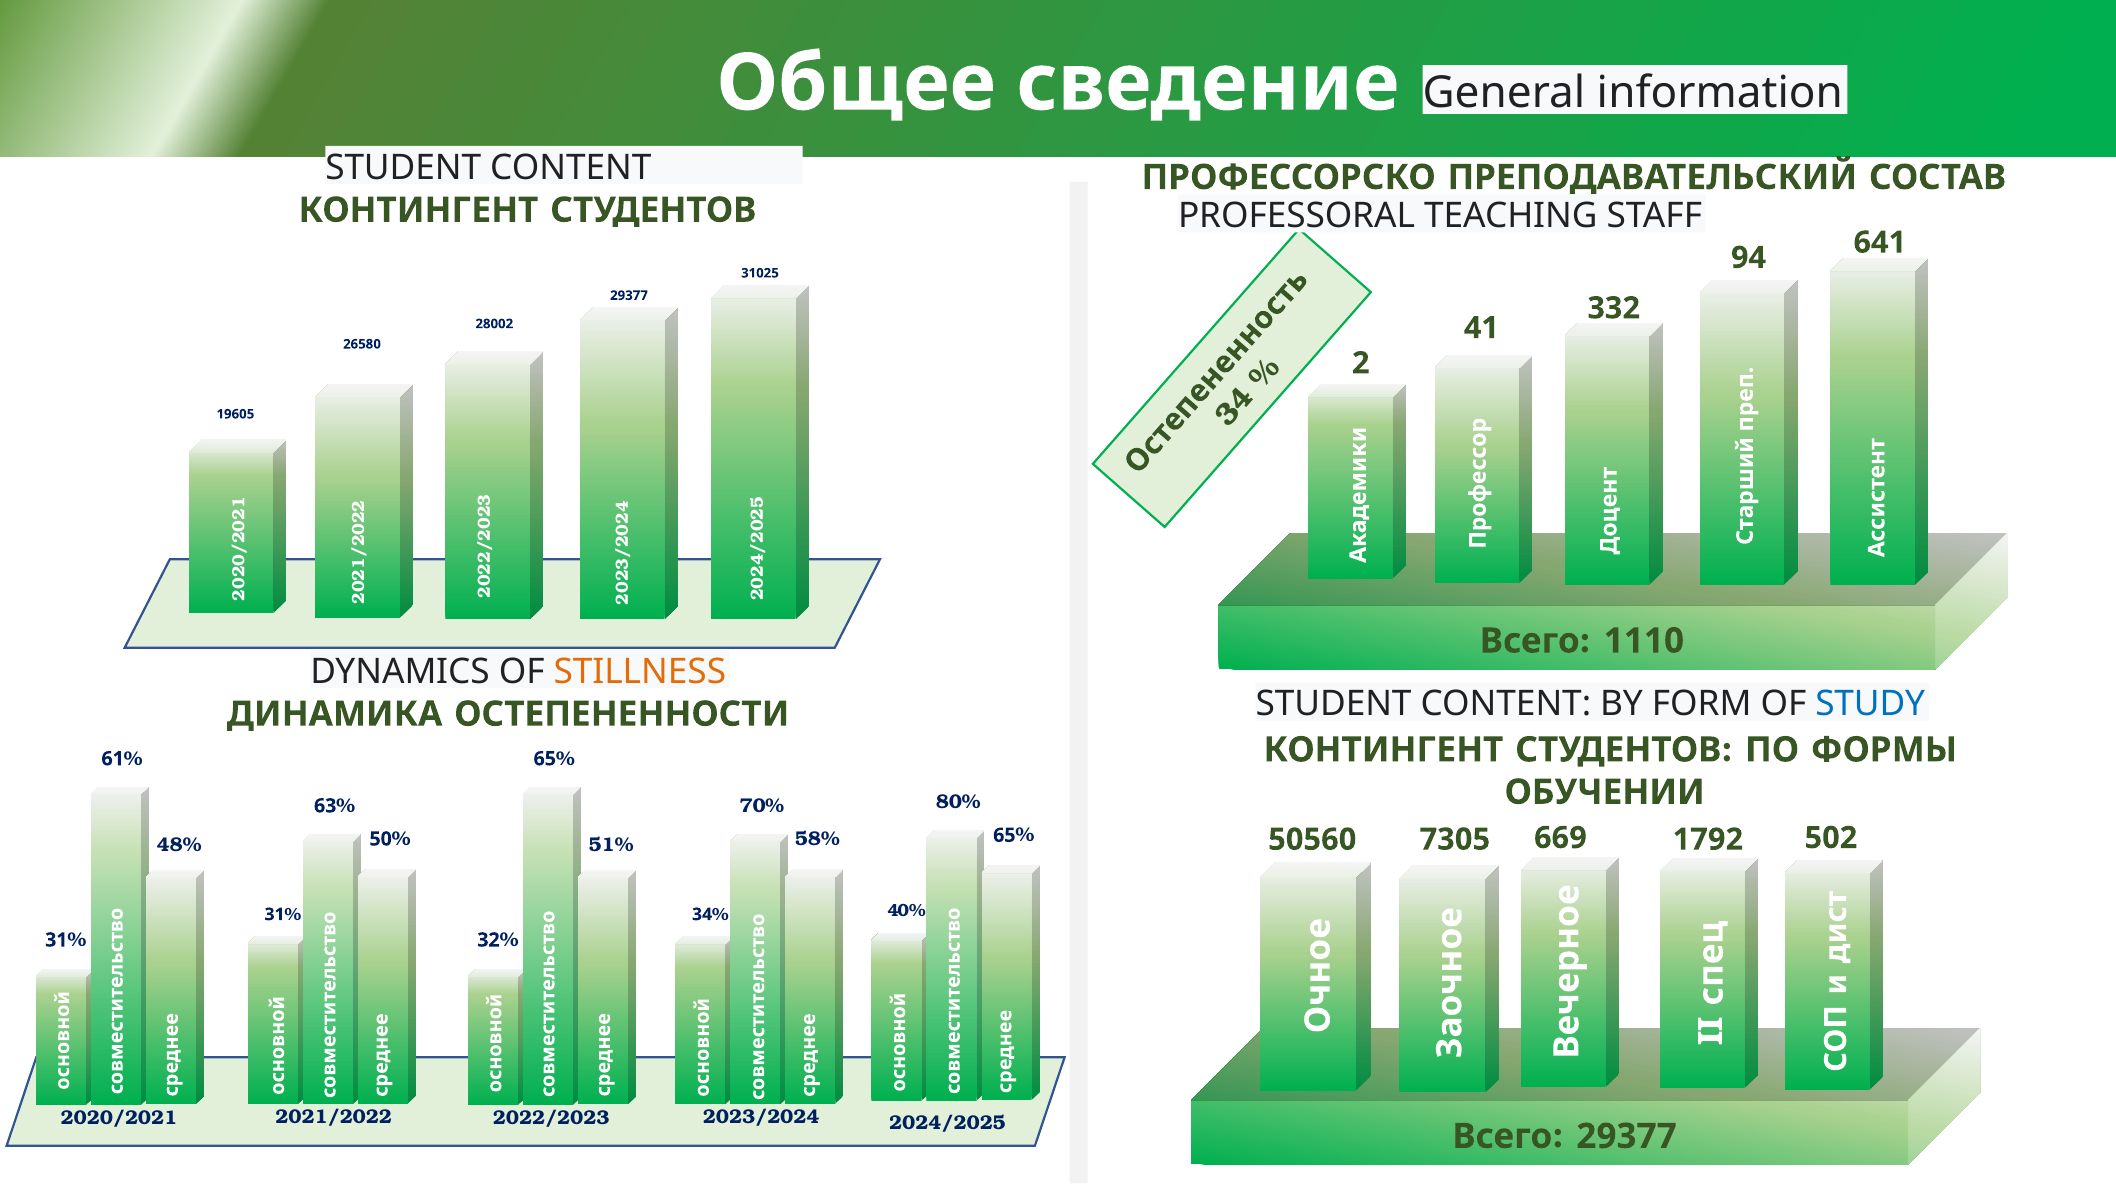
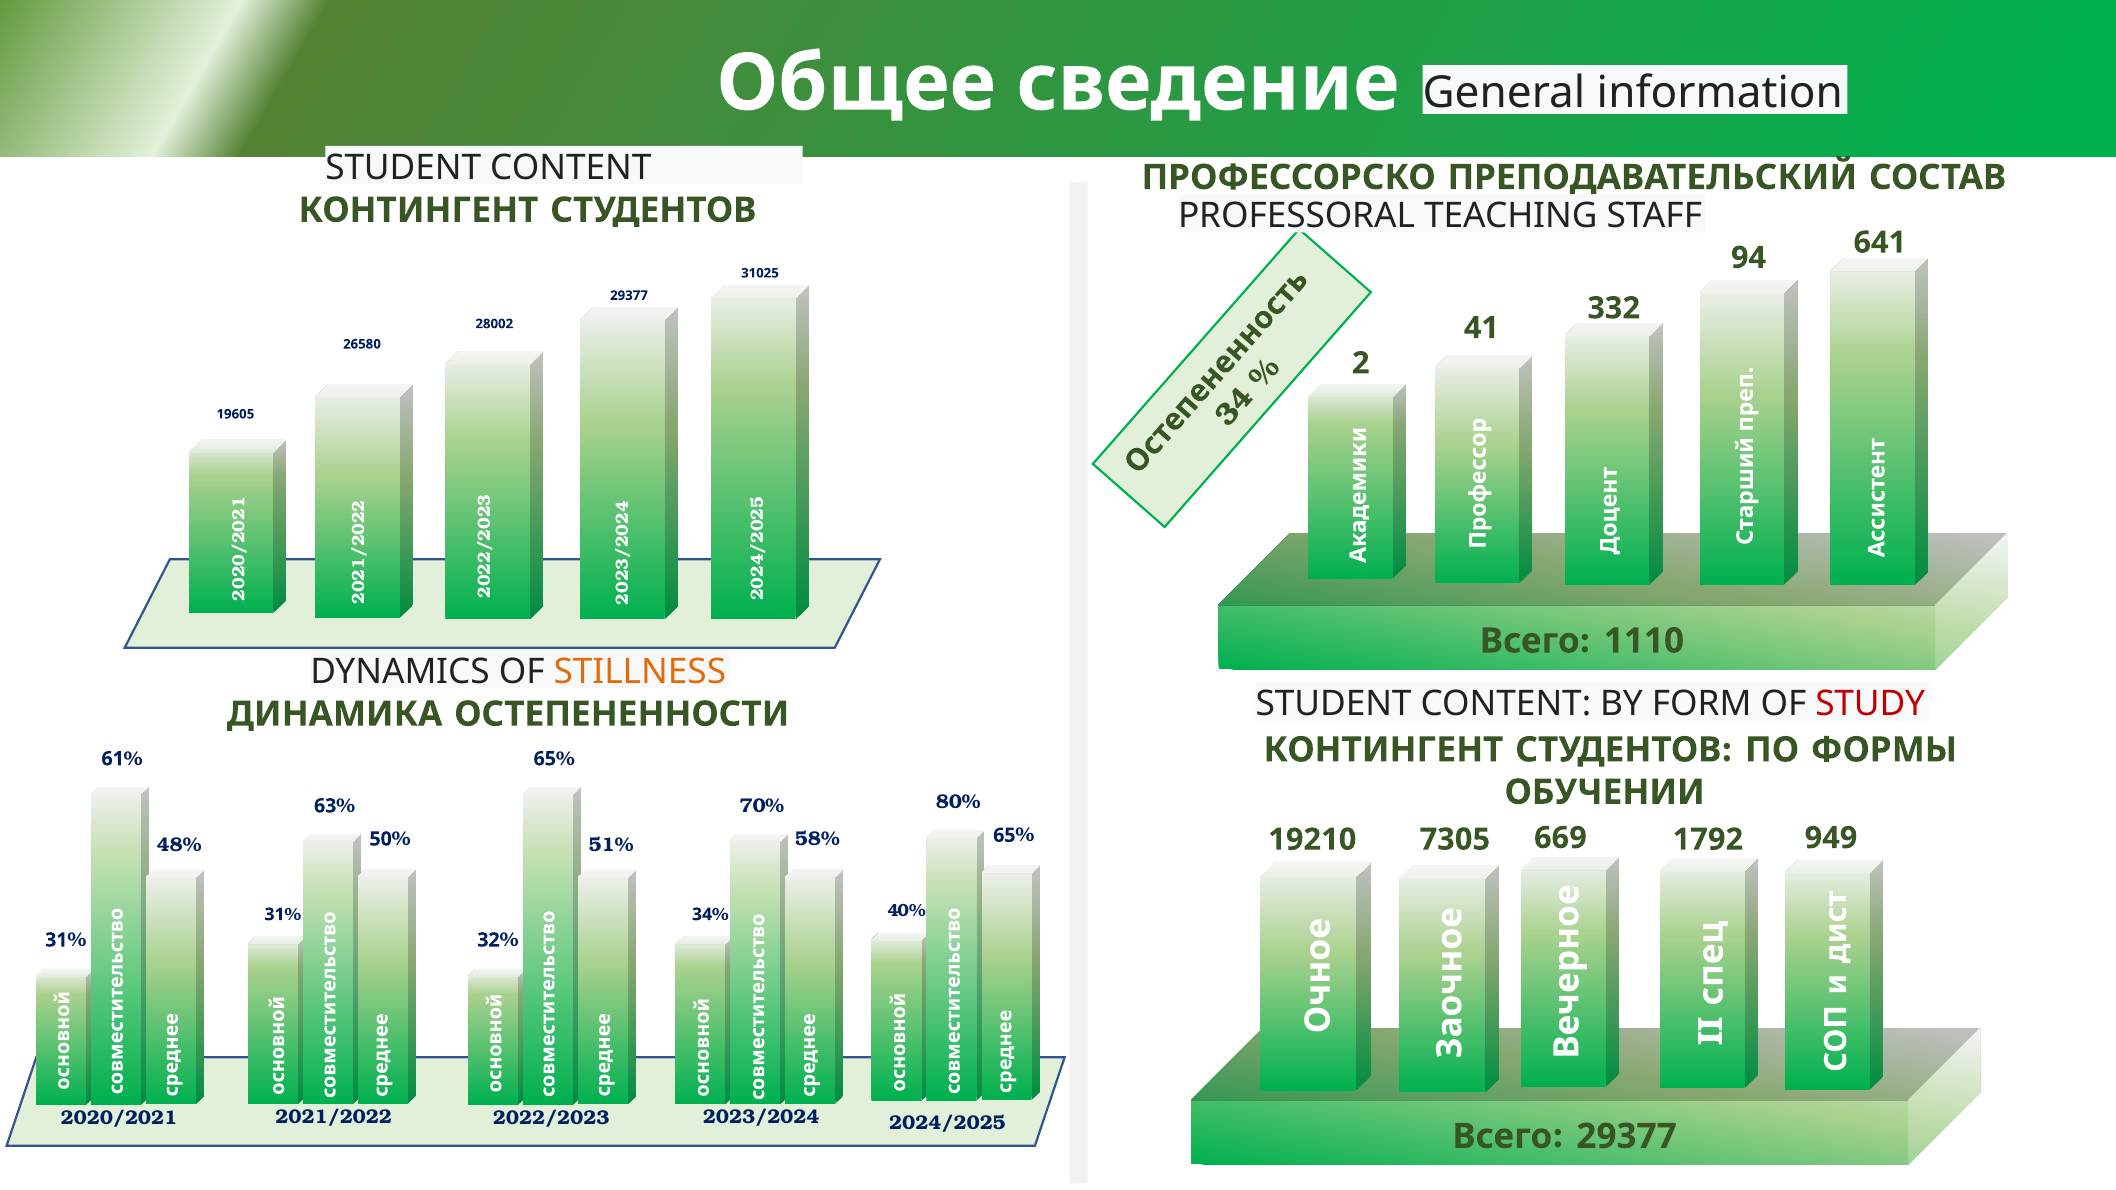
STUDY colour: blue -> red (1870, 704)
50560: 50560 -> 19210 (1312, 840)
502: 502 -> 949 (1831, 838)
